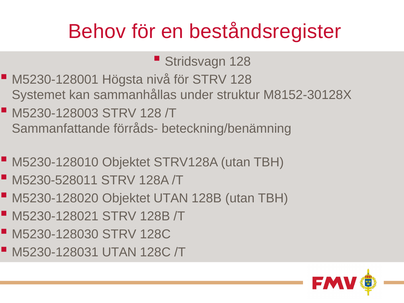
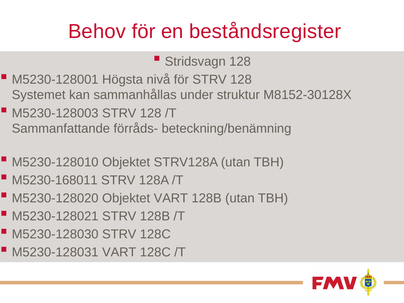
M5230-528011: M5230-528011 -> M5230-168011 (55, 180)
Objektet UTAN: UTAN -> VART (171, 198)
M5230-128031 UTAN: UTAN -> VART (119, 252)
